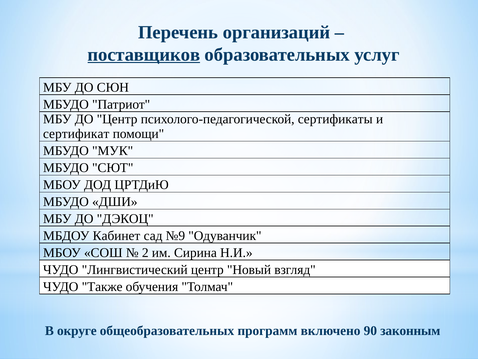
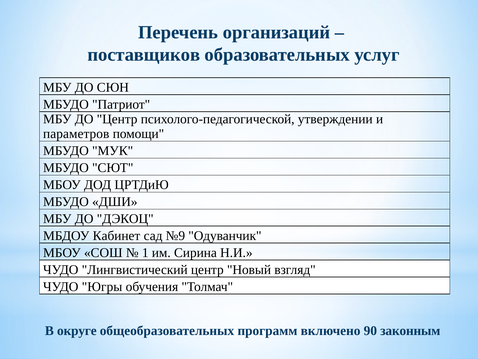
поставщиков underline: present -> none (144, 54)
сертификаты: сертификаты -> утверждении (335, 119)
сертификат: сертификат -> параметров (76, 134)
2: 2 -> 1 (145, 252)
Также: Также -> Югры (102, 286)
